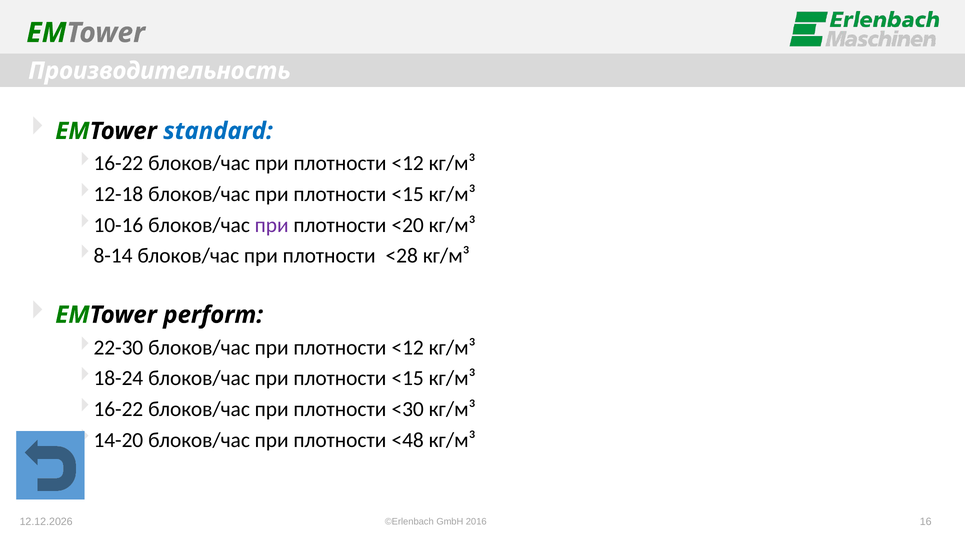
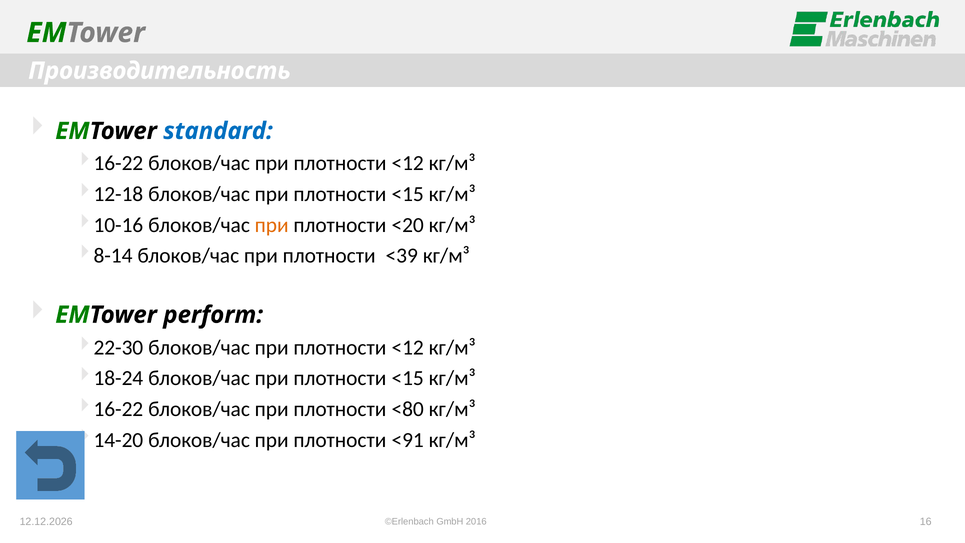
при colour: purple -> orange (272, 225)
<28: <28 -> <39 (402, 256)
<30: <30 -> <80 (408, 409)
<48: <48 -> <91 (408, 440)
